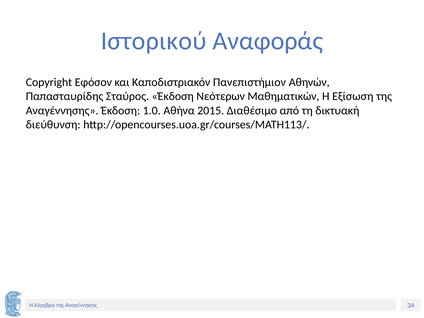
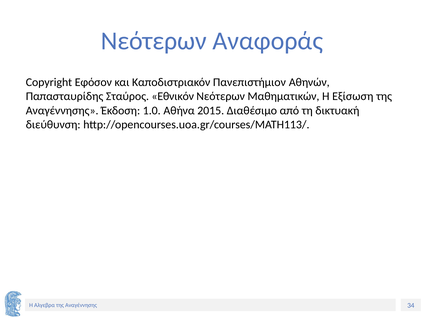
Ιστορικού: Ιστορικού -> Νεότερων (154, 41)
Σταύρος Έκδοση: Έκδοση -> Εθνικόν (173, 96)
